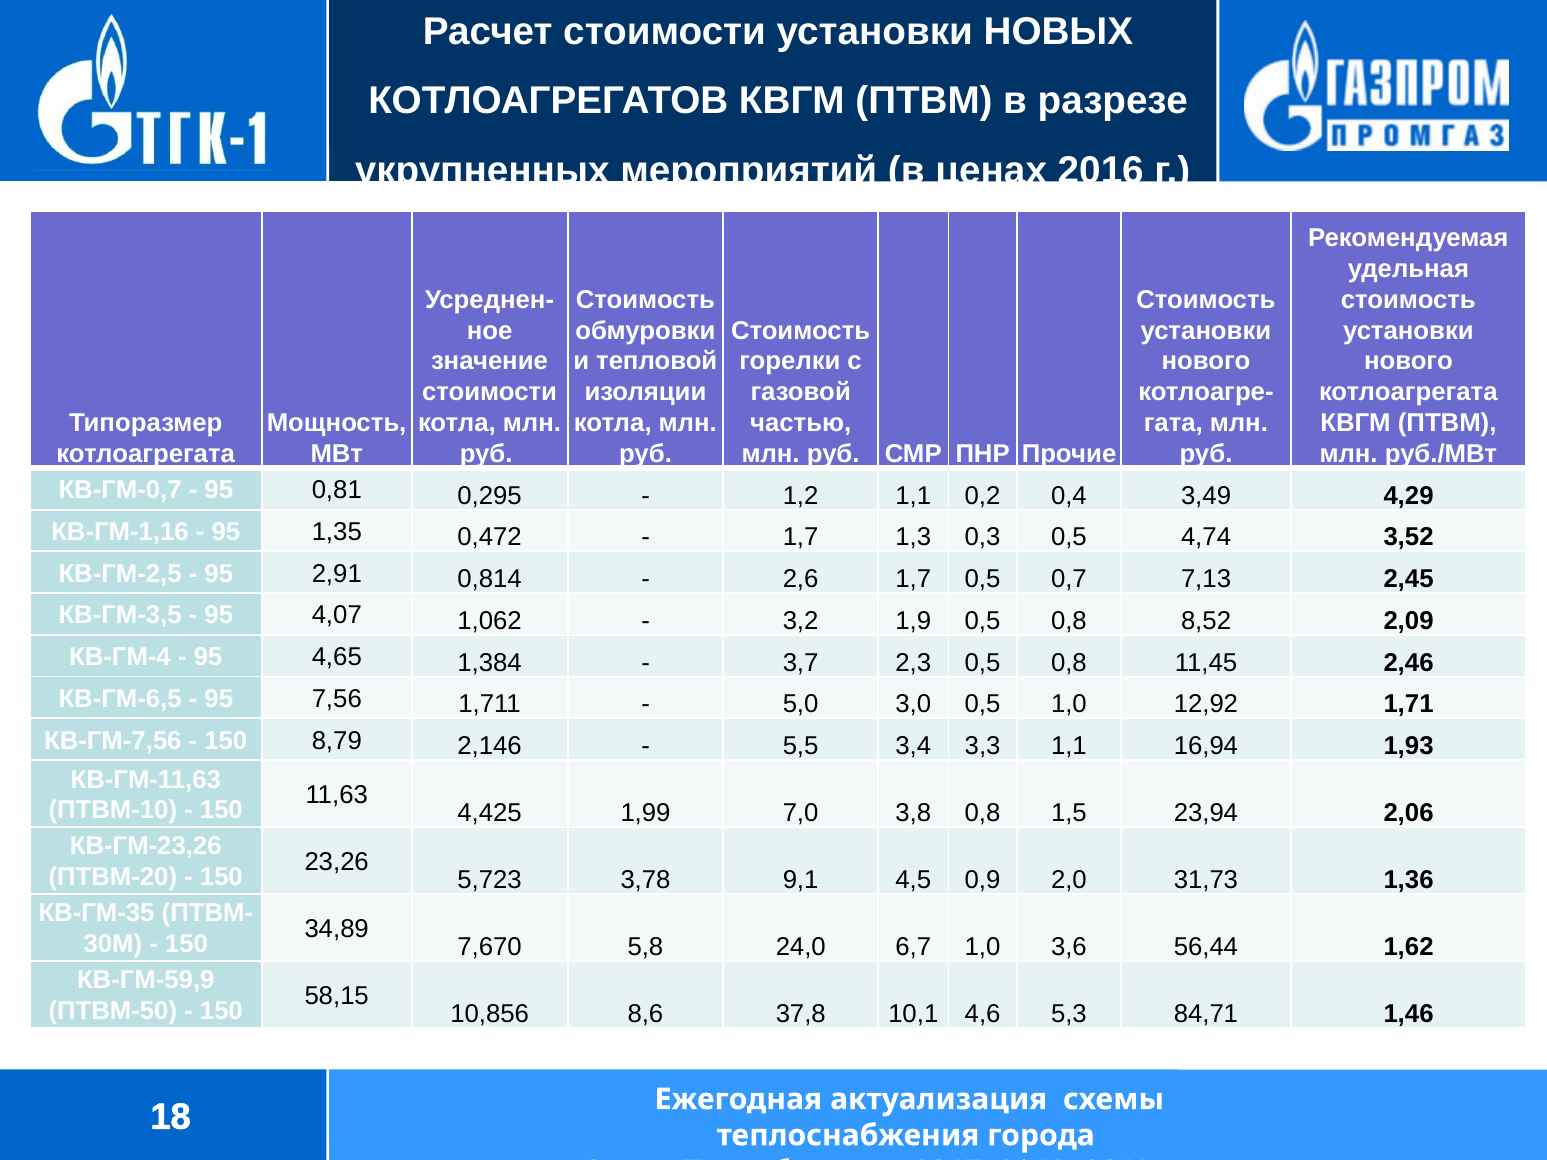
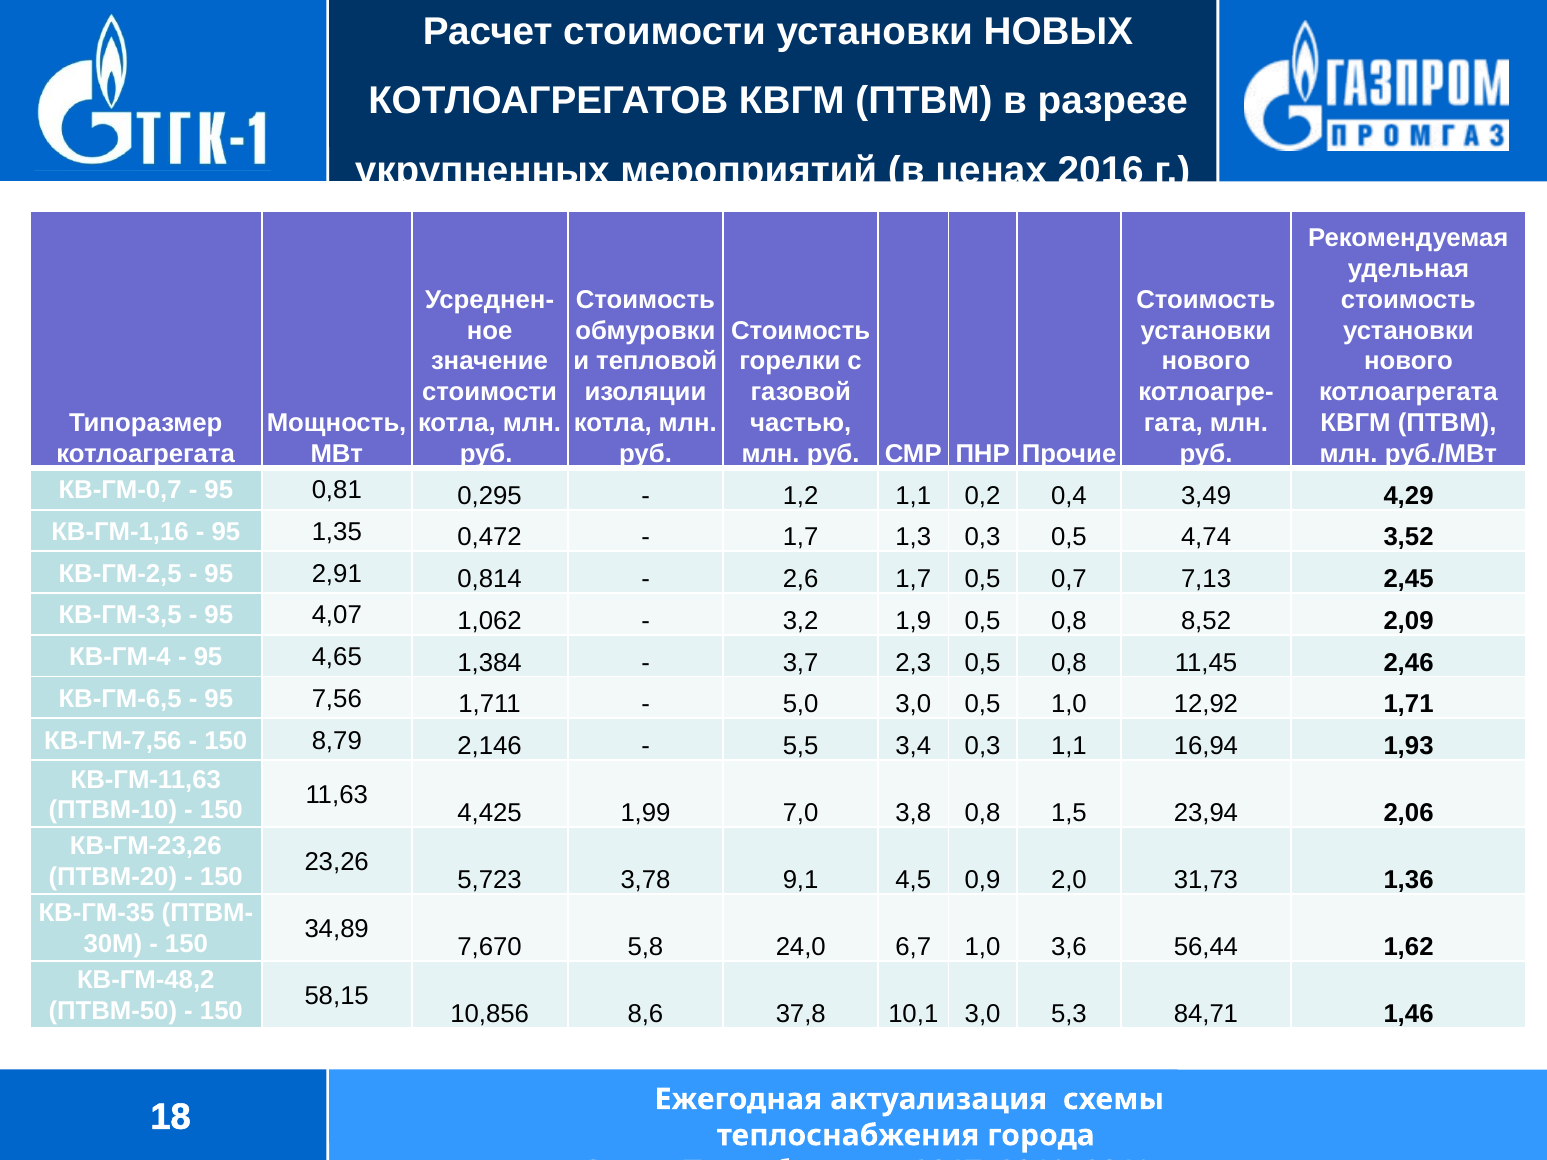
3,4 3,3: 3,3 -> 0,3 (983, 746)
КВ-ГМ-59,9: КВ-ГМ-59,9 -> КВ-ГМ-48,2 (146, 981)
10,1 4,6: 4,6 -> 3,0 (983, 1014)
